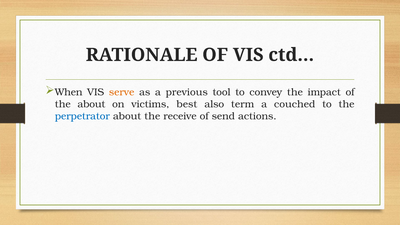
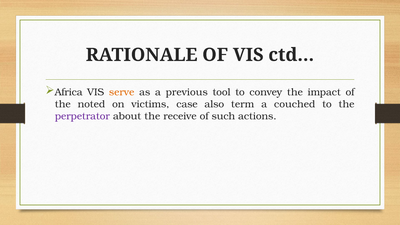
When: When -> Africa (69, 92)
the about: about -> noted (91, 104)
best: best -> case (187, 104)
perpetrator colour: blue -> purple (82, 116)
send: send -> such (223, 116)
